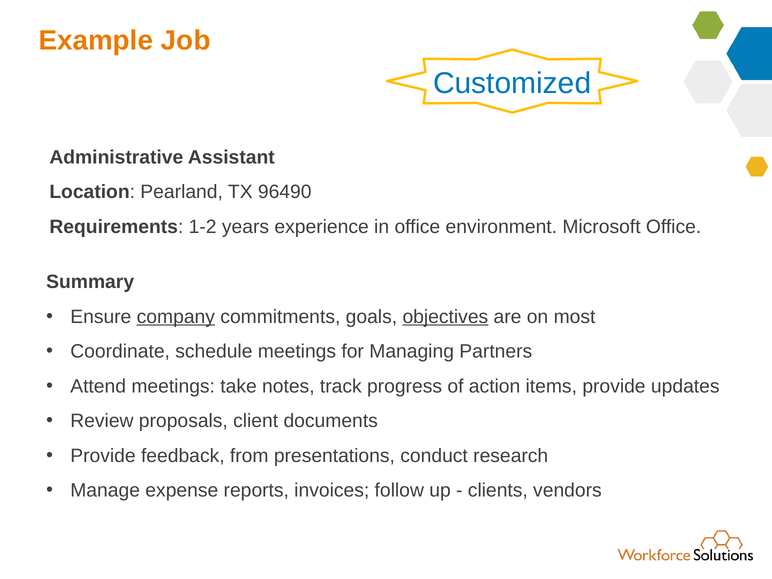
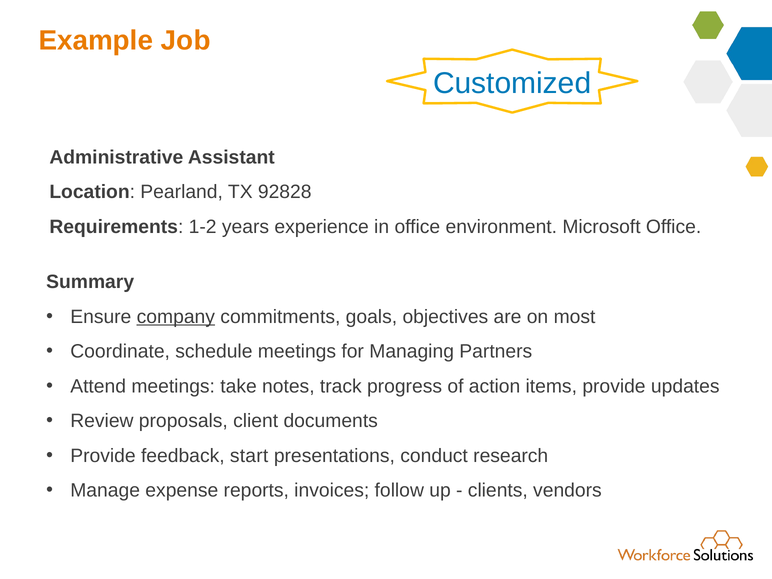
96490: 96490 -> 92828 (285, 192)
objectives underline: present -> none (445, 317)
from: from -> start (249, 456)
